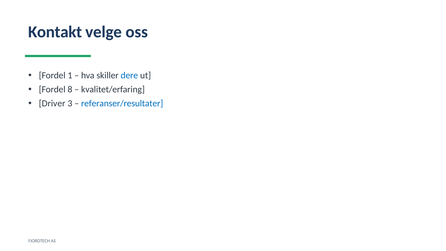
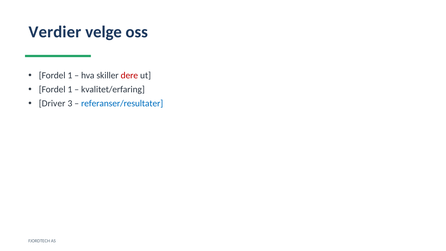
Kontakt: Kontakt -> Verdier (55, 32)
dere colour: blue -> red (129, 76)
8: 8 -> 1 (70, 89)
